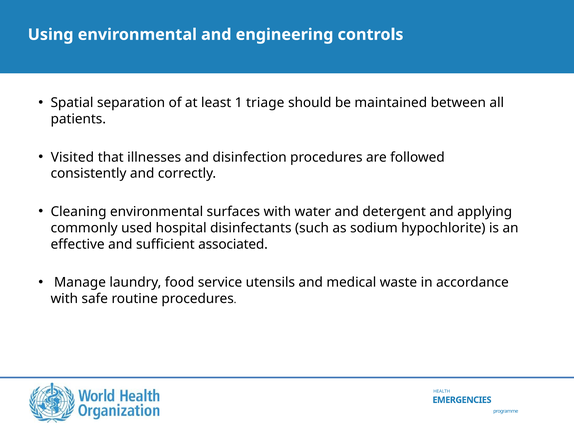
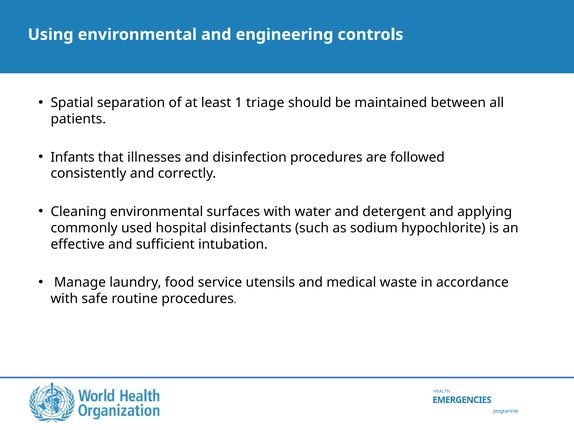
Visited: Visited -> Infants (73, 157)
associated: associated -> intubation (233, 244)
